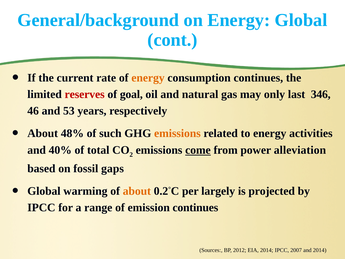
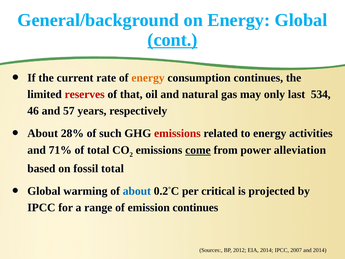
cont underline: none -> present (172, 40)
goal: goal -> that (131, 94)
346: 346 -> 534 (321, 94)
53: 53 -> 57 (69, 111)
48%: 48% -> 28% (72, 133)
emissions colour: orange -> red (177, 133)
40%: 40% -> 71% (60, 150)
fossil gaps: gaps -> total (113, 168)
about colour: orange -> blue (137, 191)
largely: largely -> critical (218, 191)
